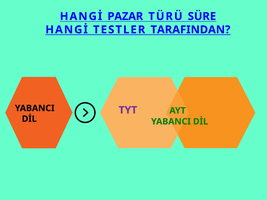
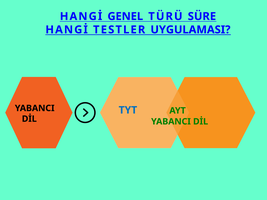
PAZAR: PAZAR -> GENEL (125, 16)
TARAFINDAN: TARAFINDAN -> UYGULAMASI (190, 30)
TYT colour: purple -> blue (128, 110)
